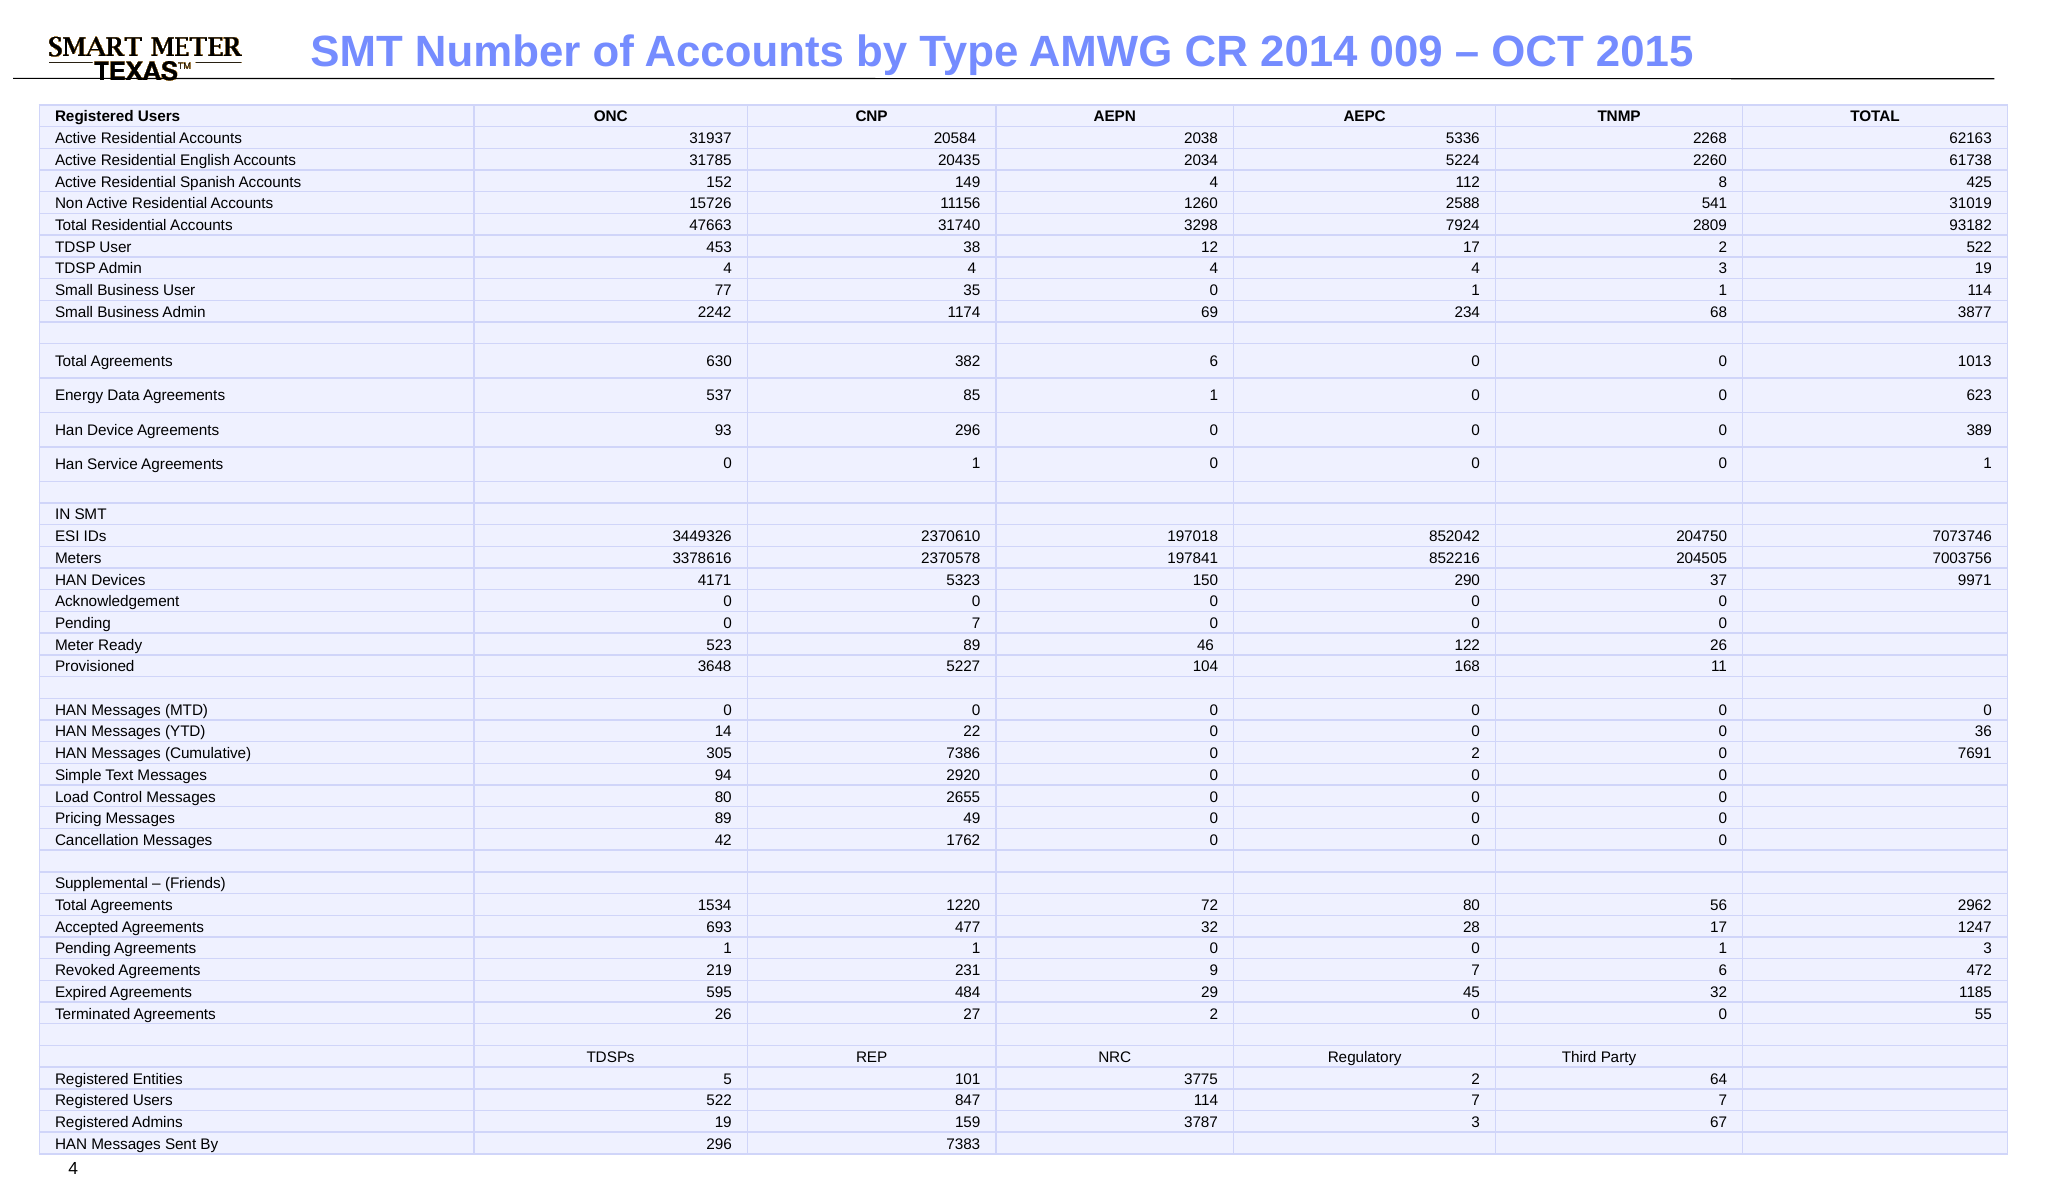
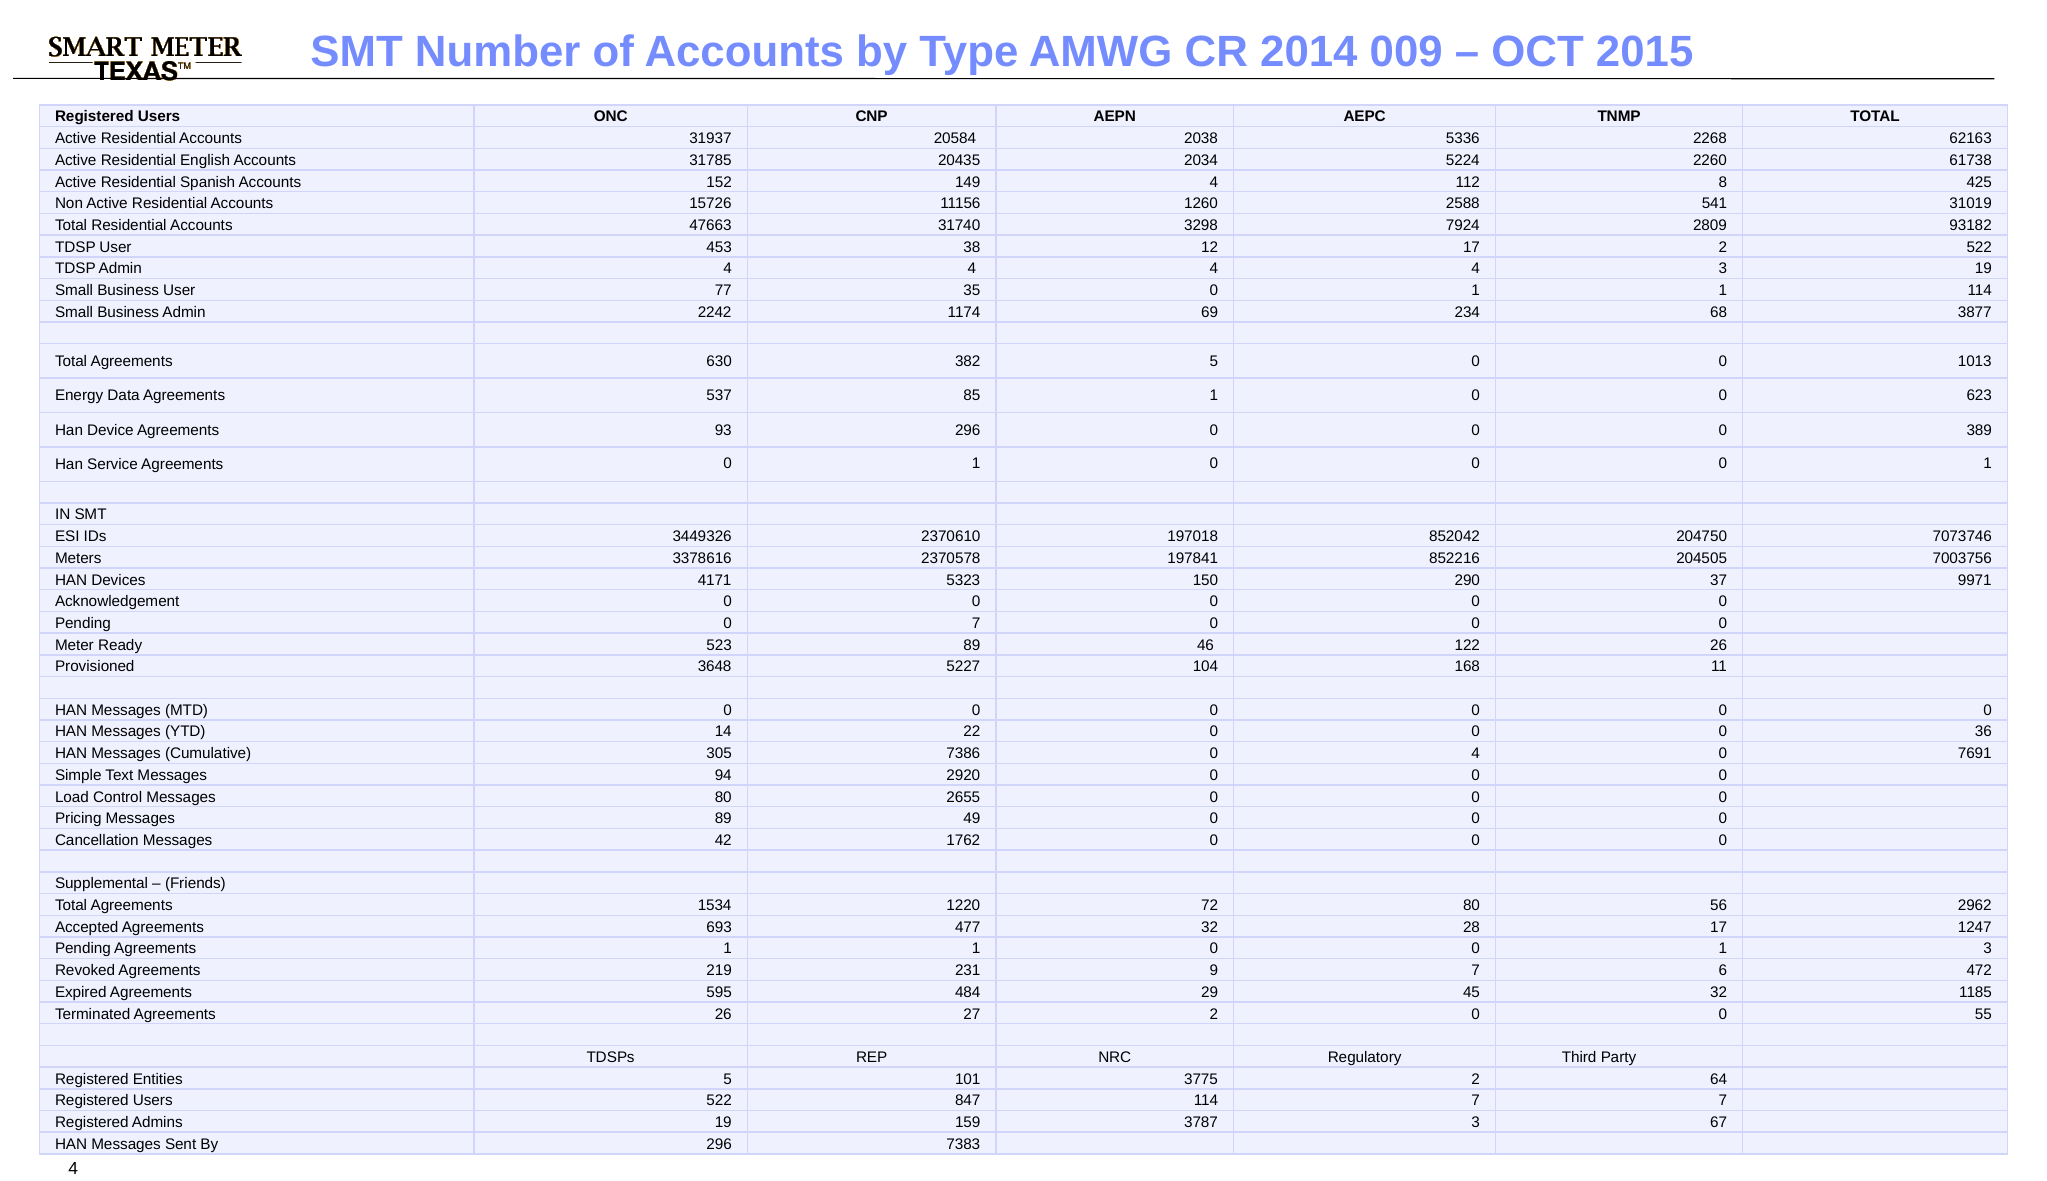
382 6: 6 -> 5 (1214, 361)
0 2: 2 -> 4 (1476, 754)
